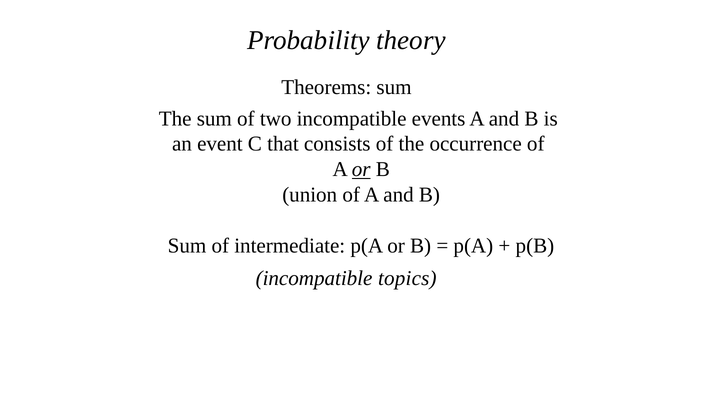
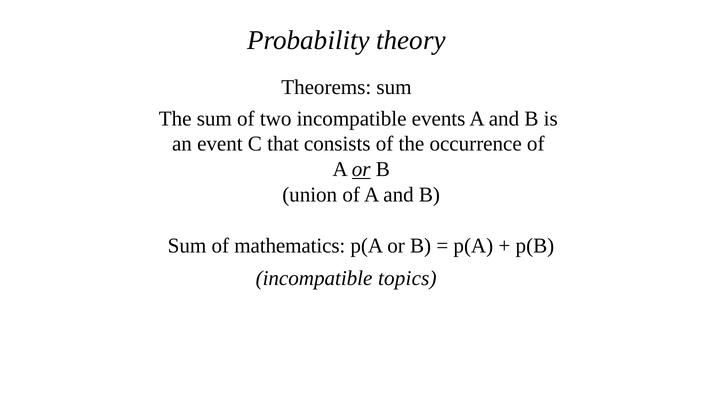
intermediate: intermediate -> mathematics (290, 246)
